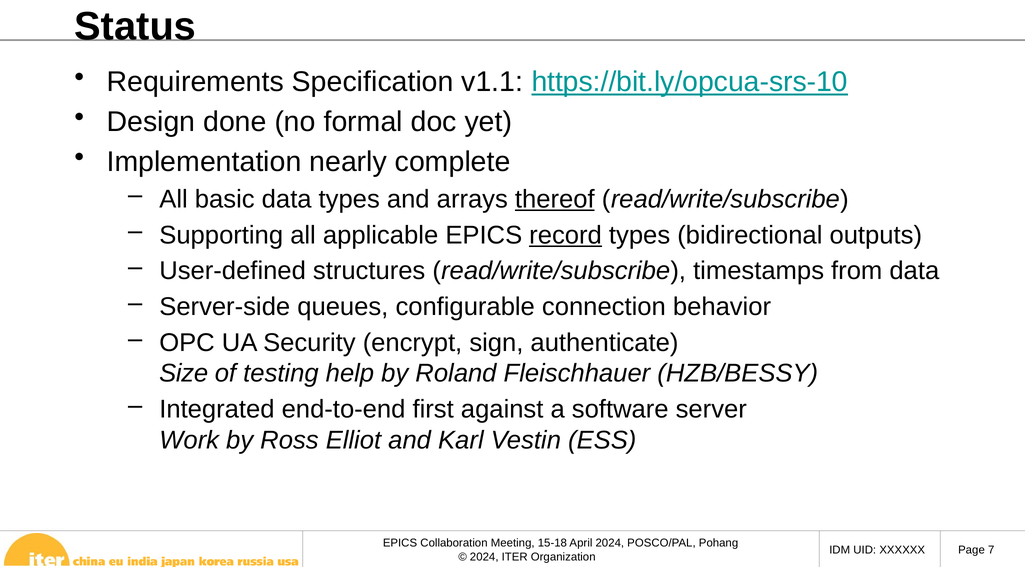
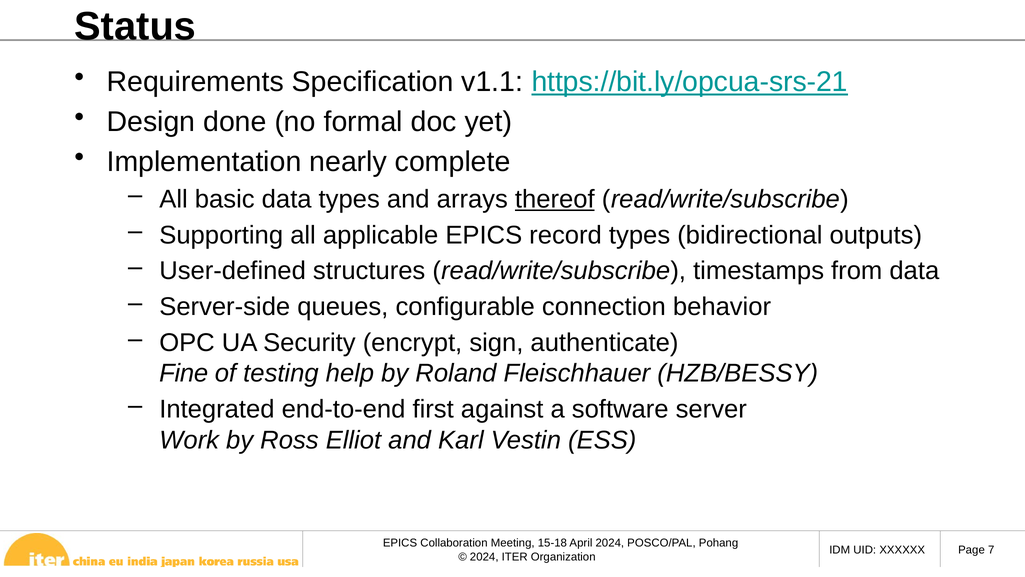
https://bit.ly/opcua-srs-10: https://bit.ly/opcua-srs-10 -> https://bit.ly/opcua-srs-21 (690, 82)
record underline: present -> none (566, 235)
Size: Size -> Fine (184, 373)
